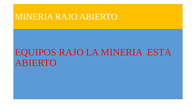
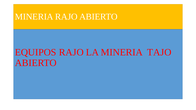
ESTA: ESTA -> TAJO (159, 52)
